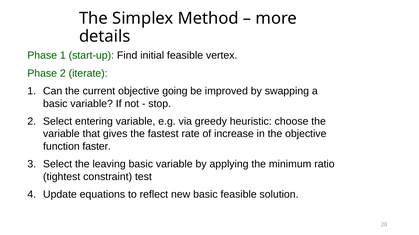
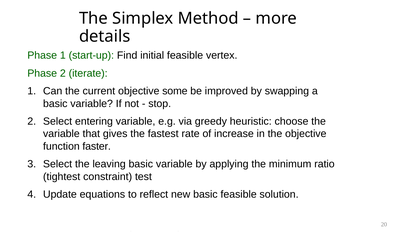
going: going -> some (175, 91)
